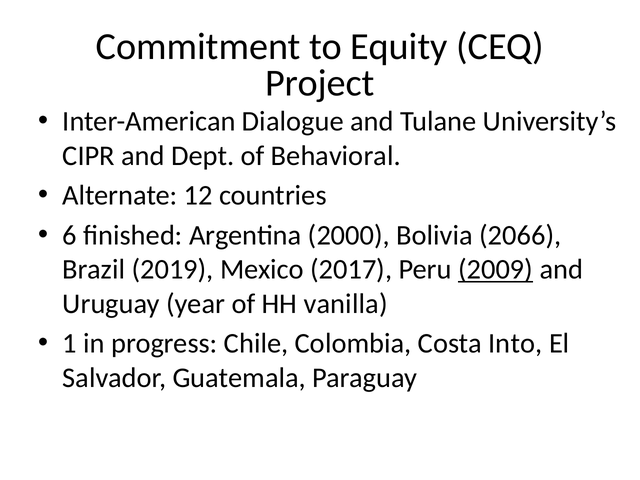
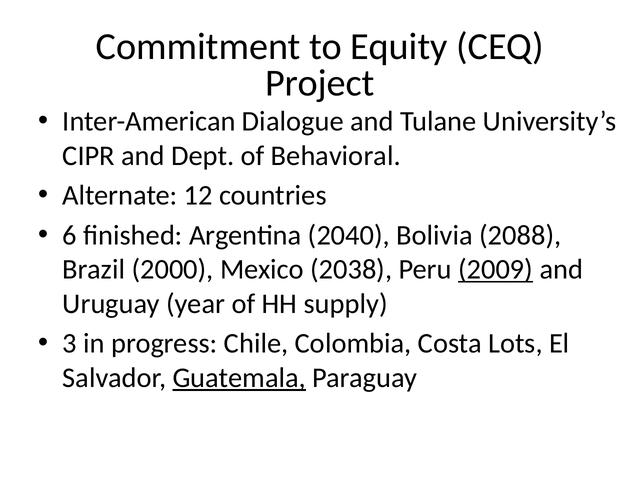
2000: 2000 -> 2040 (349, 235)
2066: 2066 -> 2088 (520, 235)
2019: 2019 -> 2000 (173, 270)
2017: 2017 -> 2038 (351, 270)
vanilla: vanilla -> supply (346, 304)
1: 1 -> 3 (70, 344)
Into: Into -> Lots (515, 344)
Guatemala underline: none -> present (239, 378)
